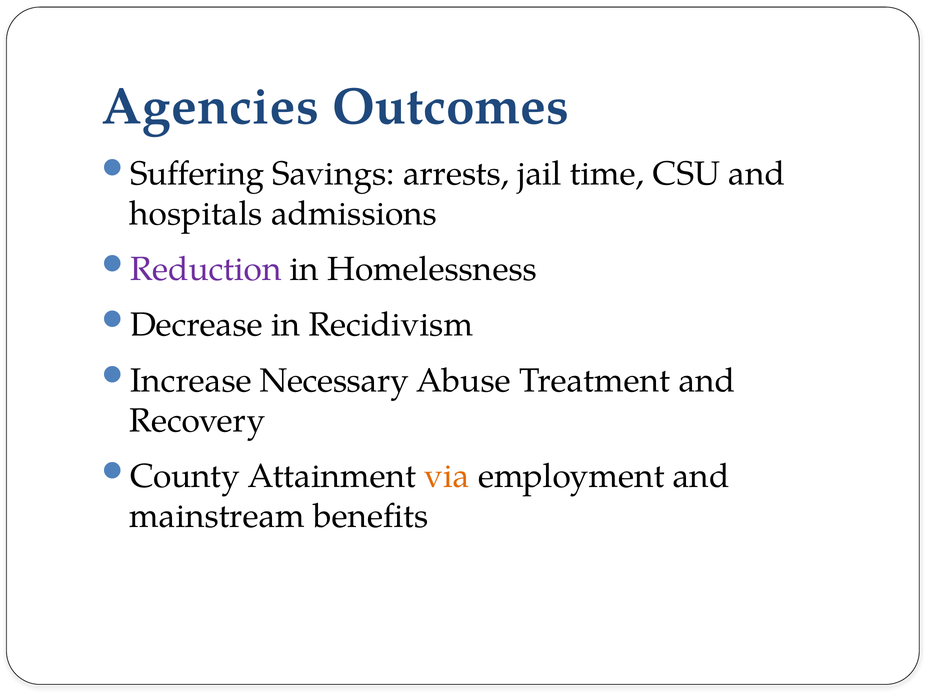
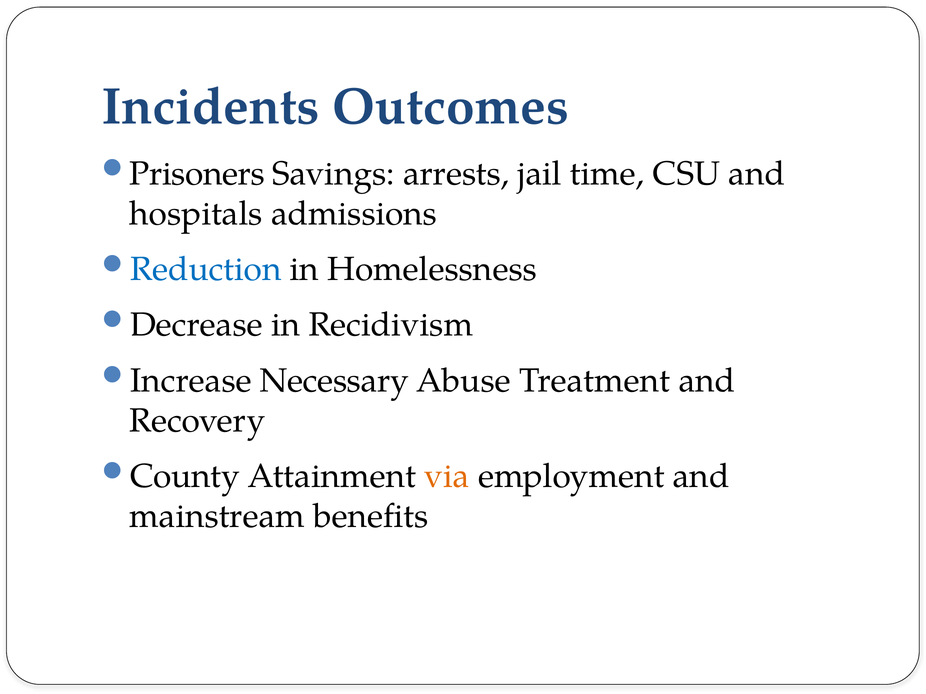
Agencies: Agencies -> Incidents (211, 107)
Suffering: Suffering -> Prisoners (197, 174)
Reduction colour: purple -> blue (206, 270)
